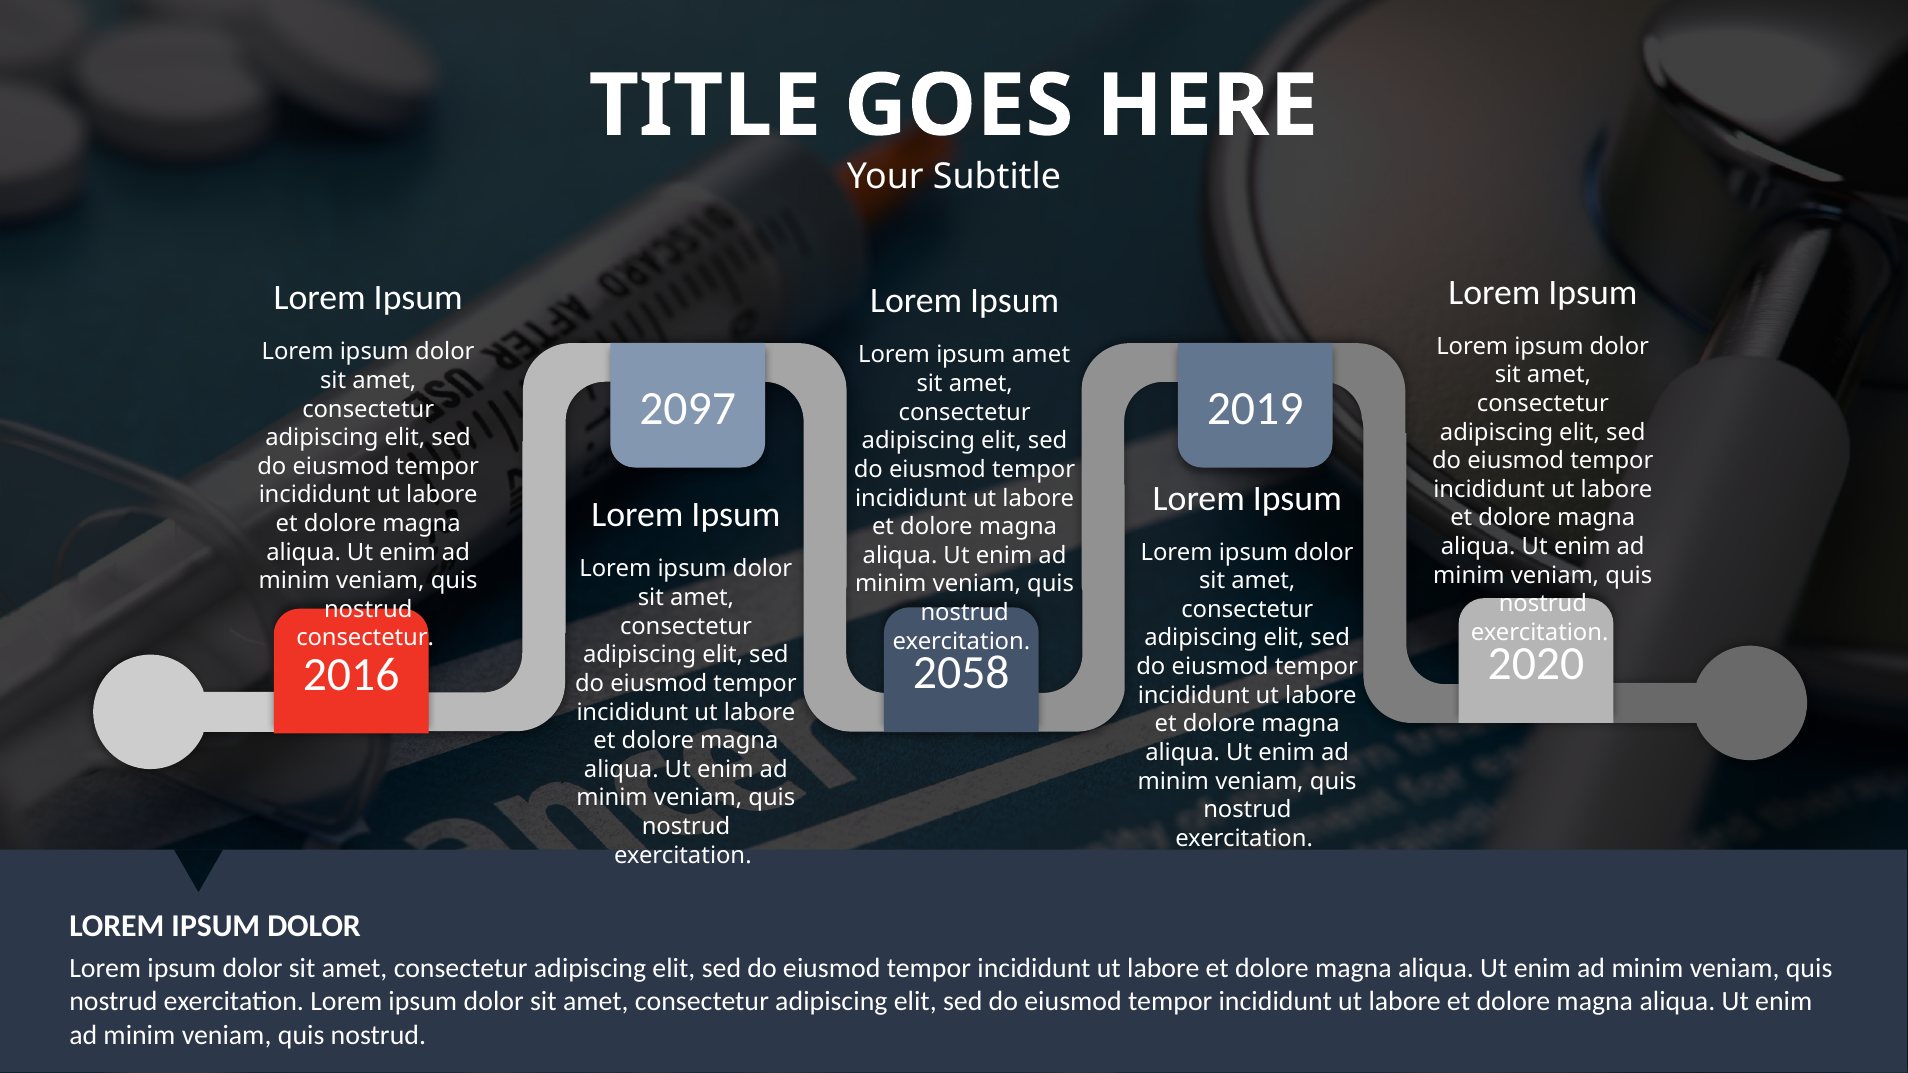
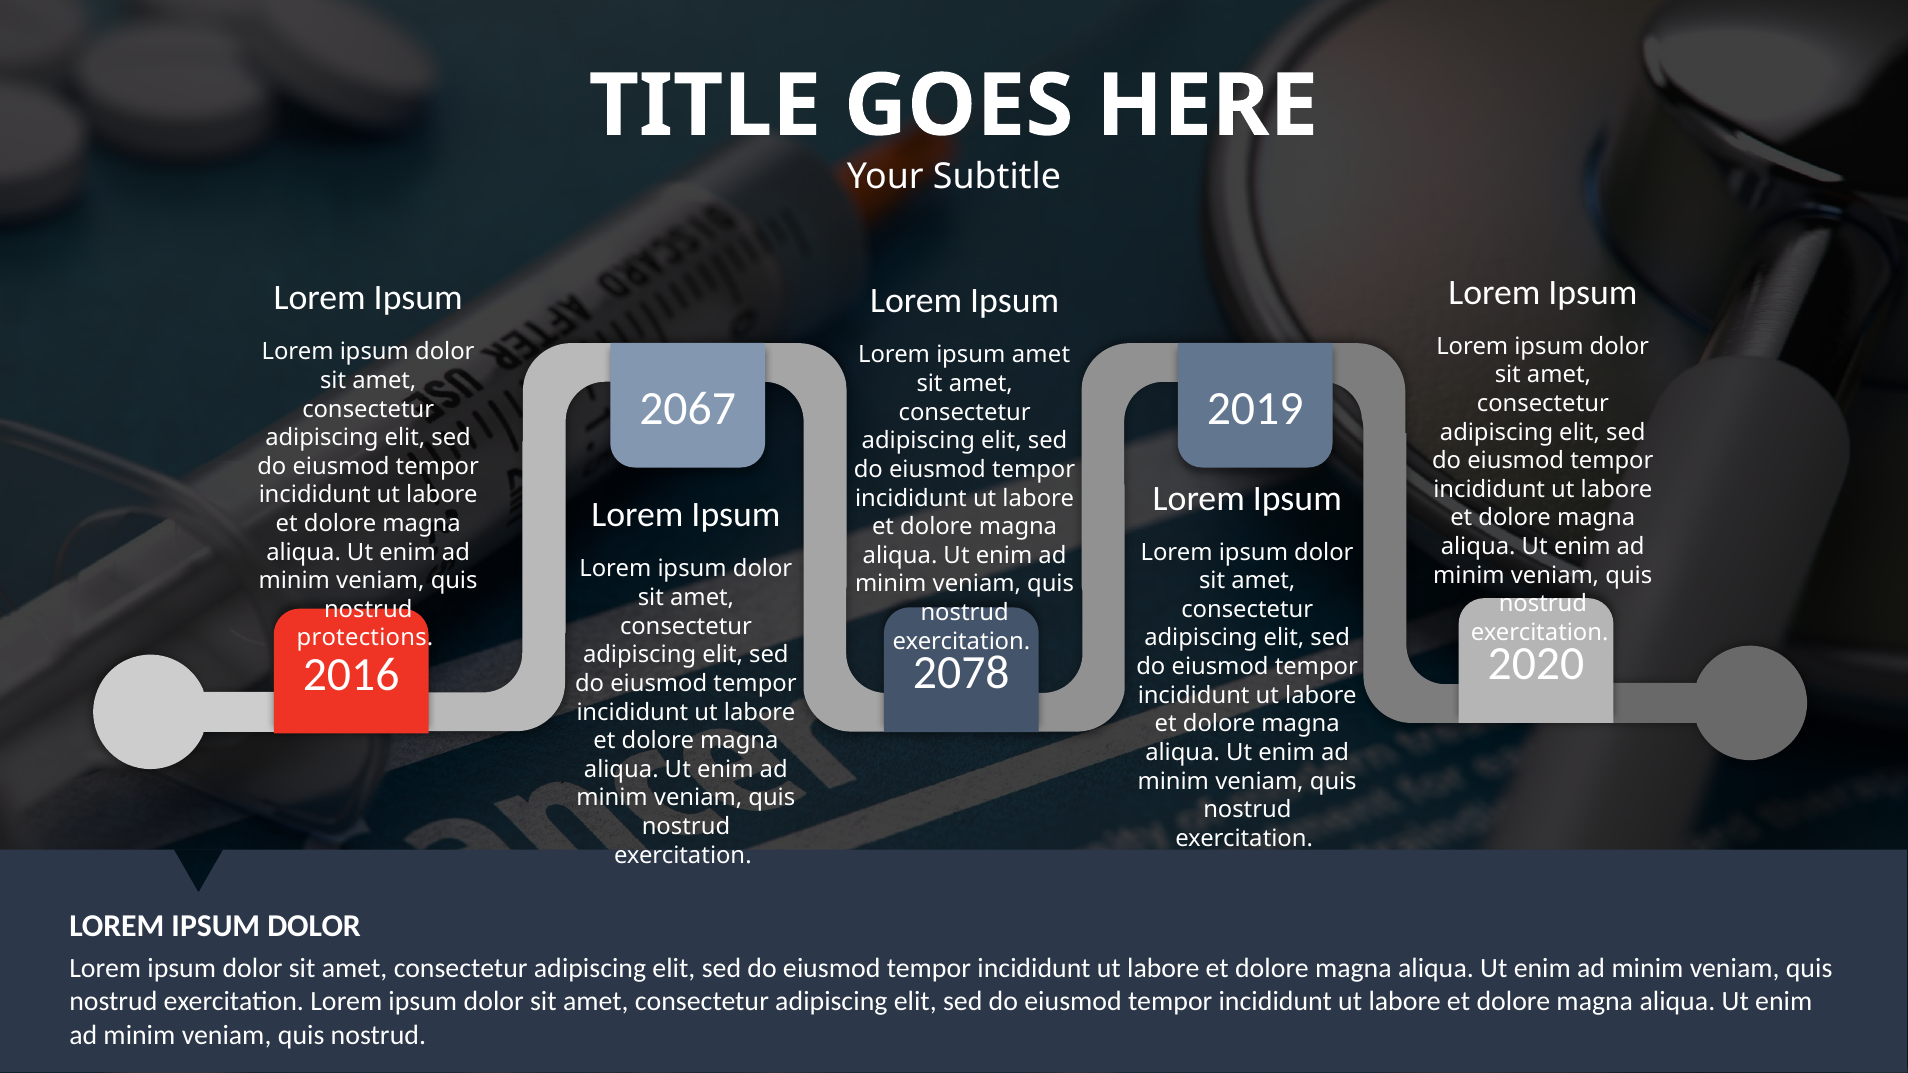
2097: 2097 -> 2067 (688, 409)
consectetur: consectetur -> protections (365, 638)
2058: 2058 -> 2078 (961, 673)
